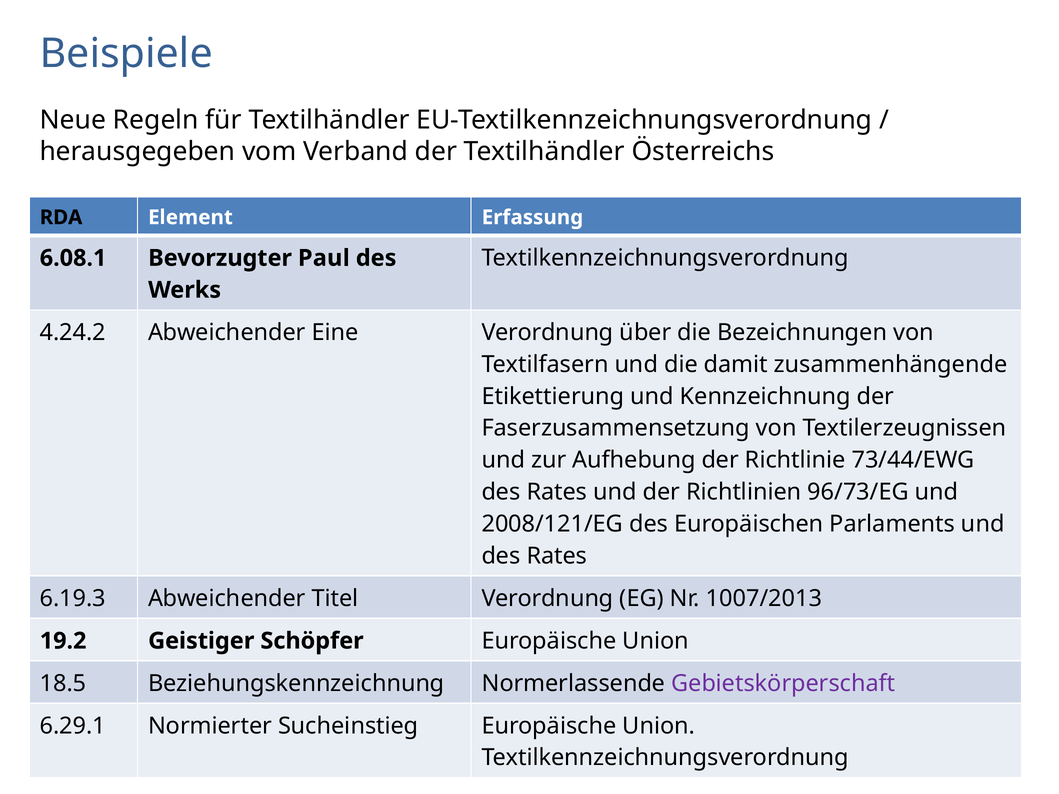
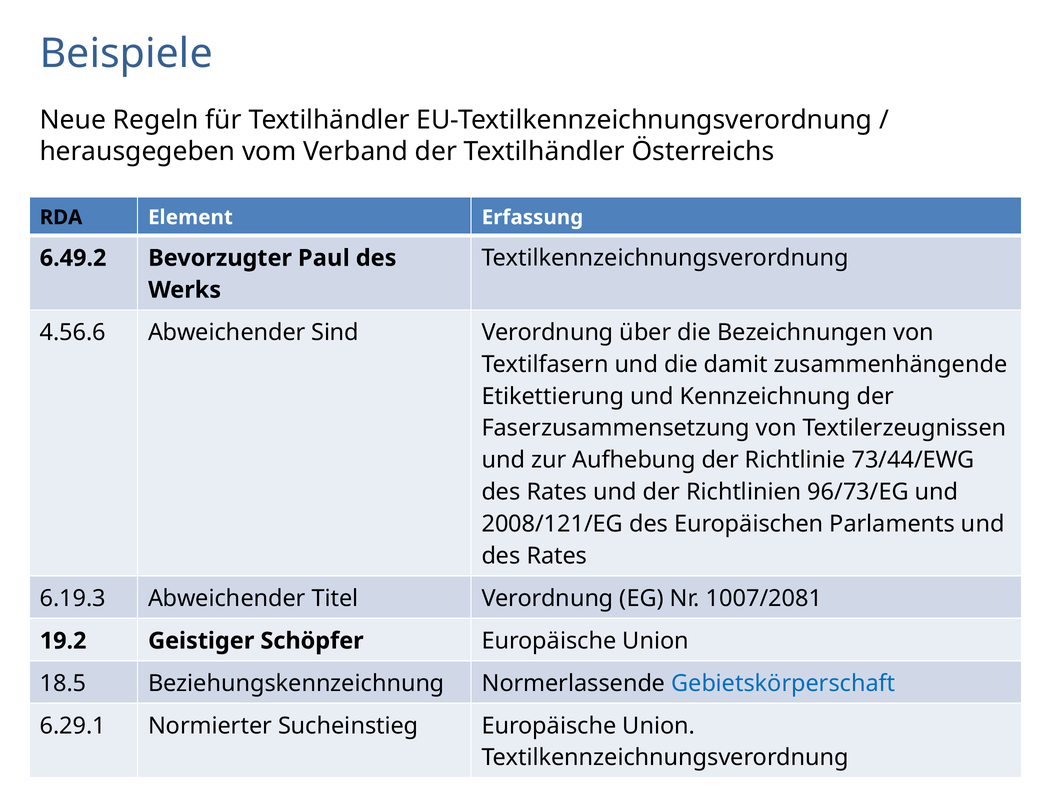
6.08.1: 6.08.1 -> 6.49.2 (73, 258)
4.24.2: 4.24.2 -> 4.56.6 (73, 333)
Eine: Eine -> Sind (335, 333)
1007/2013: 1007/2013 -> 1007/2081 (764, 599)
Gebietskörperschaft colour: purple -> blue (783, 684)
